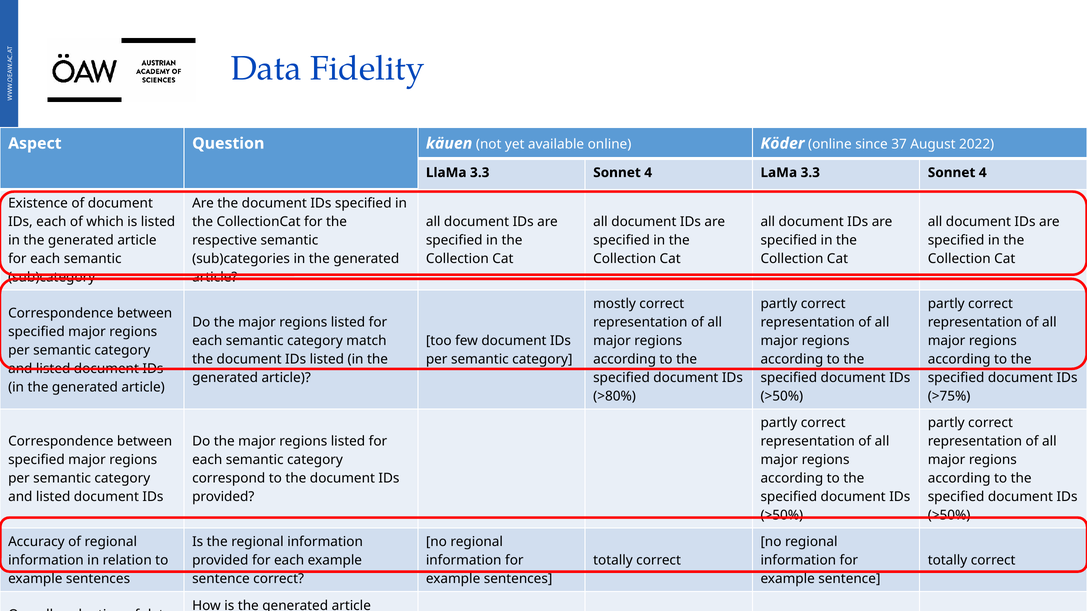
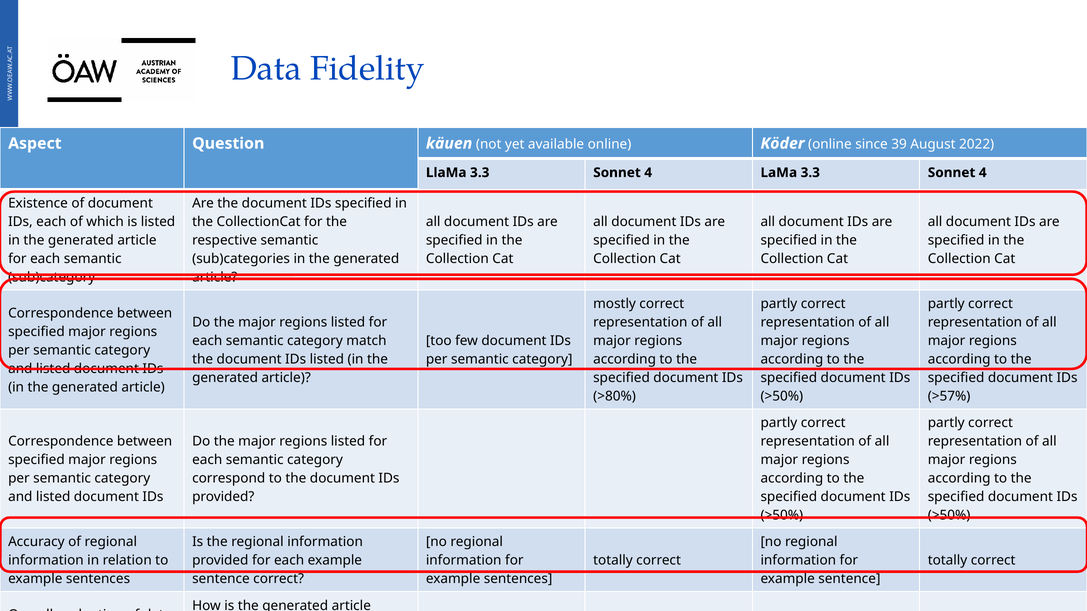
37: 37 -> 39 (899, 144)
>75%: >75% -> >57% (949, 397)
